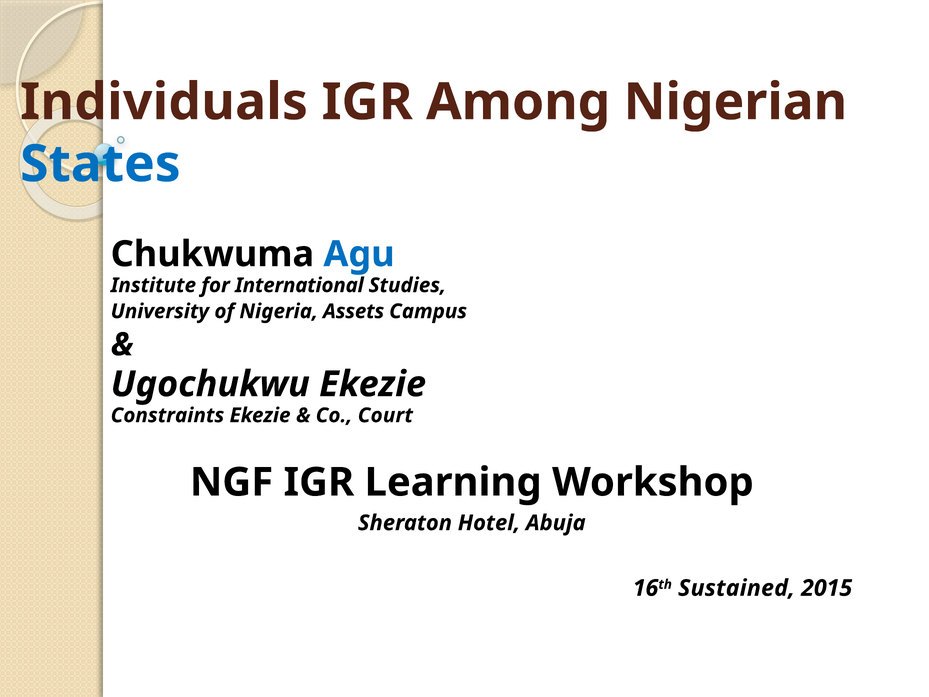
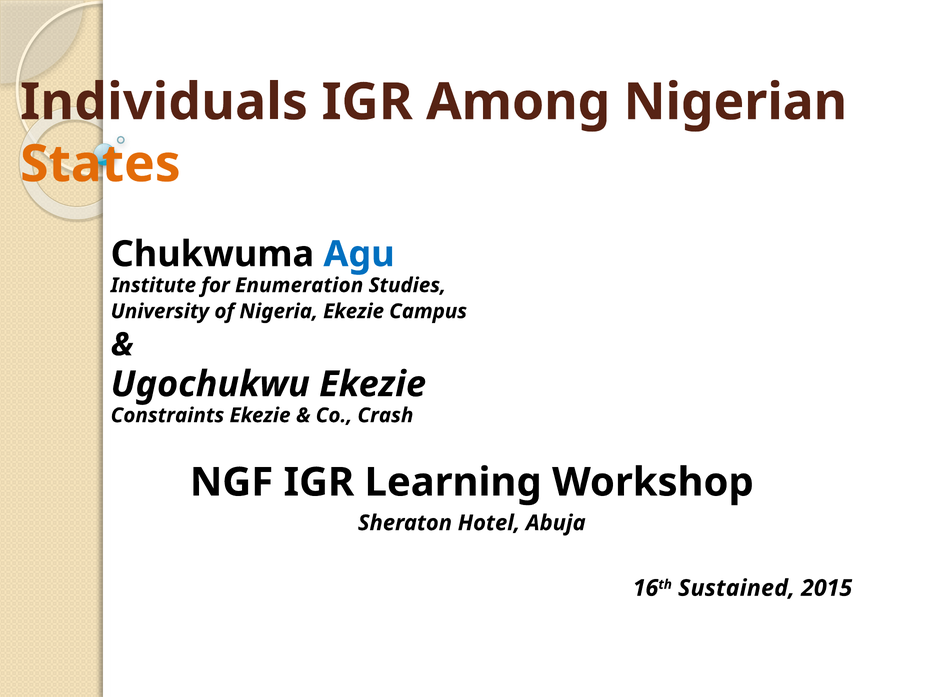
States colour: blue -> orange (100, 164)
International: International -> Enumeration (299, 285)
Nigeria Assets: Assets -> Ekezie (354, 311)
Court: Court -> Crash (385, 415)
